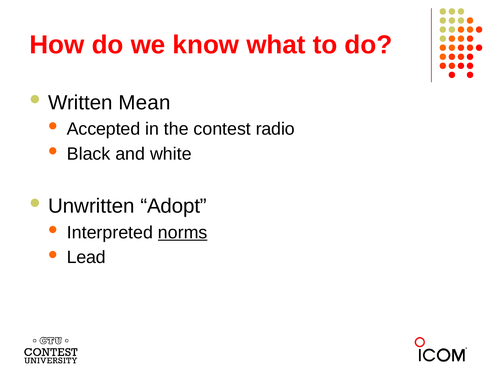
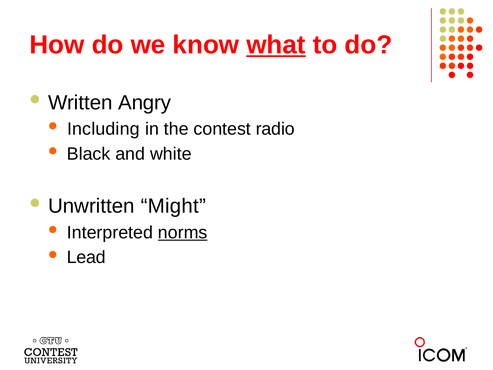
what underline: none -> present (276, 45)
Mean: Mean -> Angry (145, 102)
Accepted: Accepted -> Including (103, 129)
Adopt: Adopt -> Might (173, 206)
